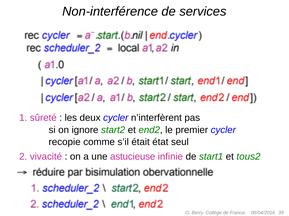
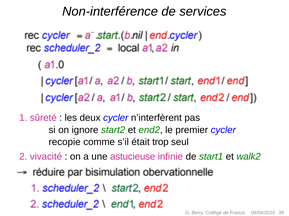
état: état -> trop (160, 142)
tous2: tous2 -> walk2 (249, 157)
